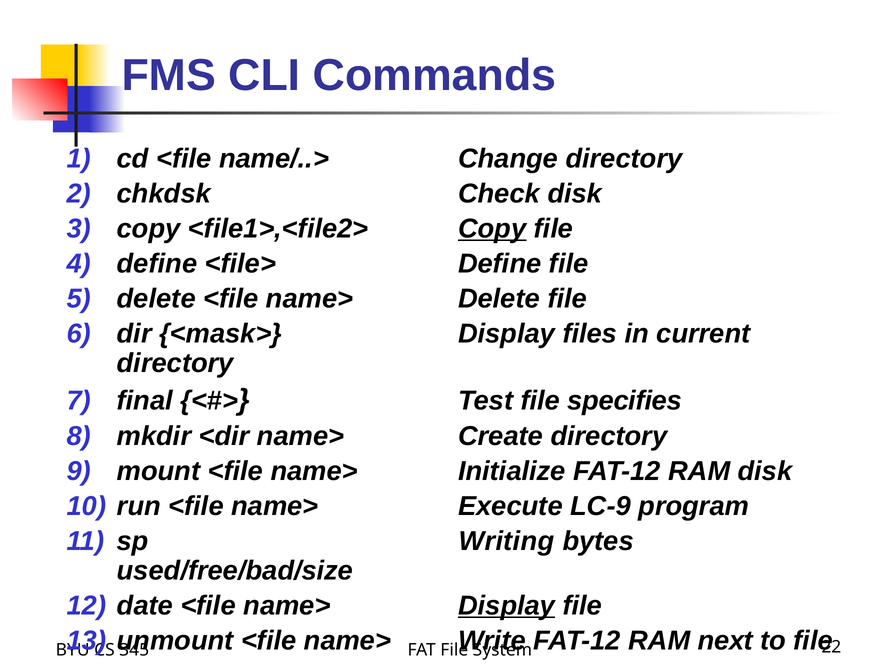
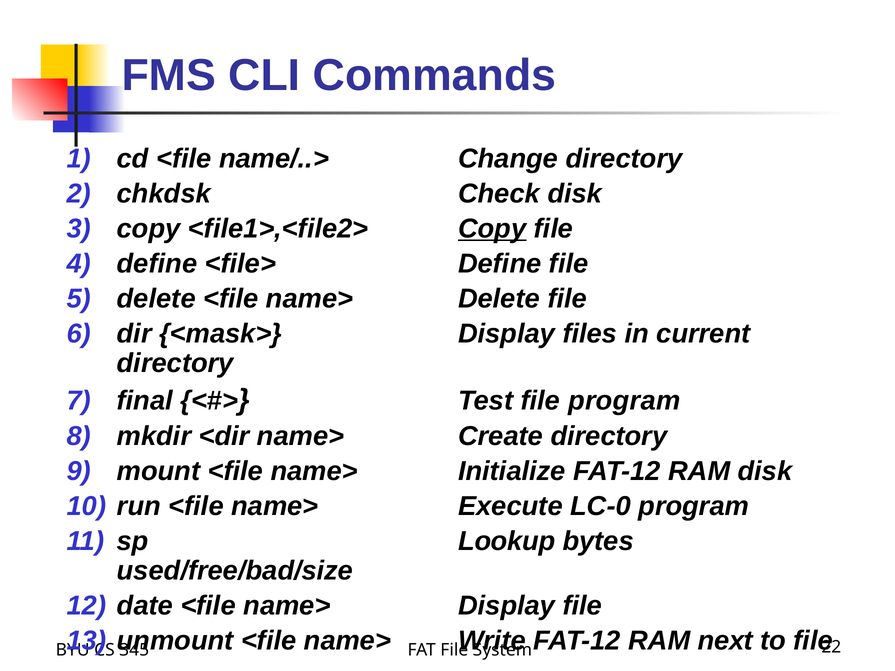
file specifies: specifies -> program (624, 401)
LC-9: LC-9 -> LC-0 (601, 506)
Writing: Writing -> Lookup (507, 541)
Display underline: present -> none (507, 606)
